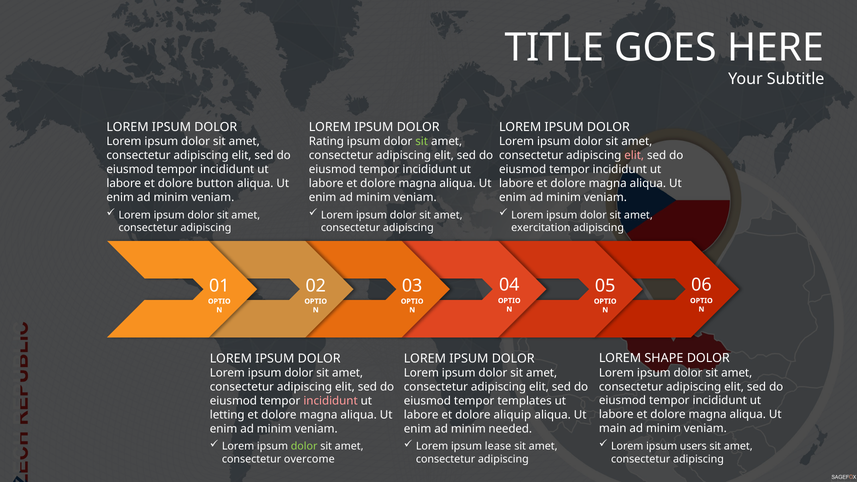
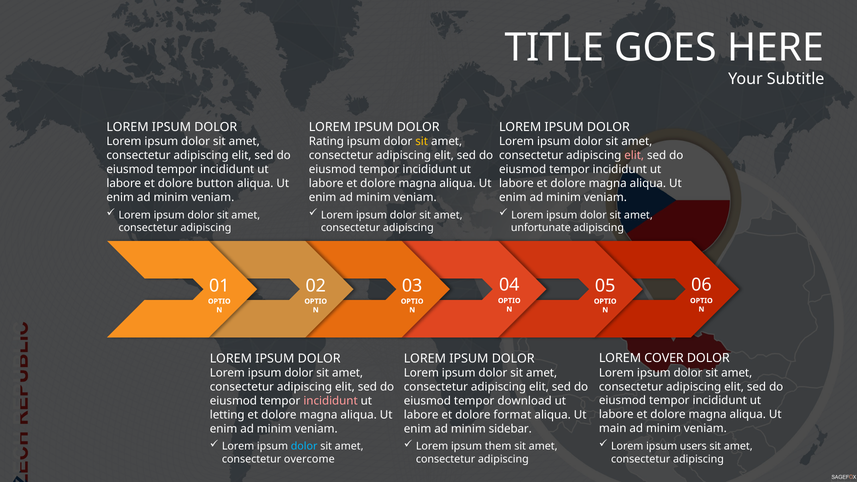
sit colour: light green -> yellow (422, 142)
exercitation: exercitation -> unfortunate (541, 228)
SHAPE: SHAPE -> COVER (664, 358)
templates: templates -> download (525, 401)
aliquip: aliquip -> format (512, 415)
needed: needed -> sidebar (510, 429)
dolor colour: light green -> light blue (304, 446)
lease: lease -> them (498, 446)
